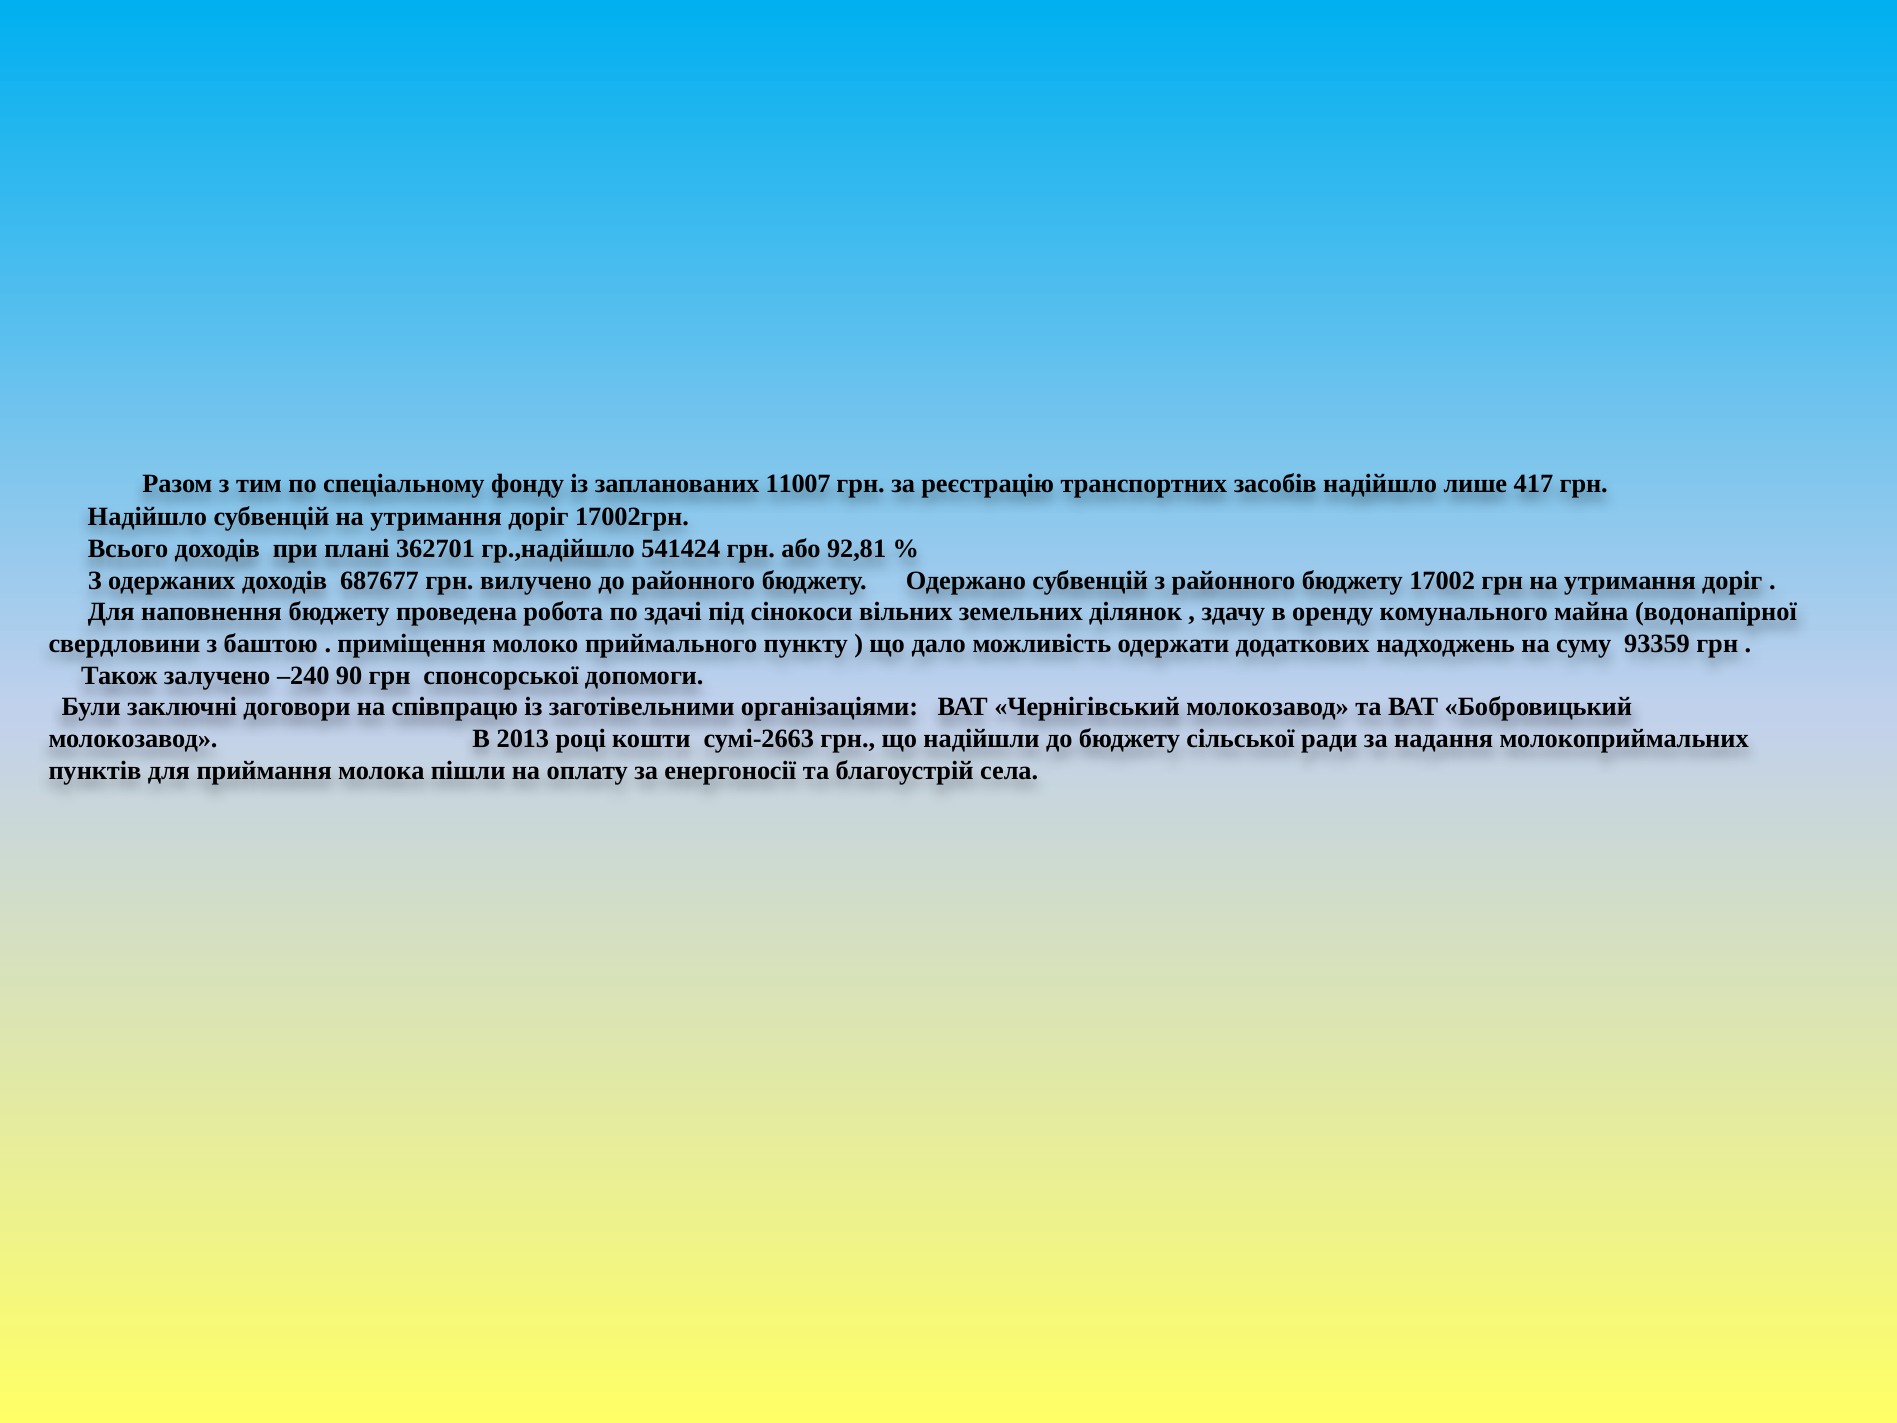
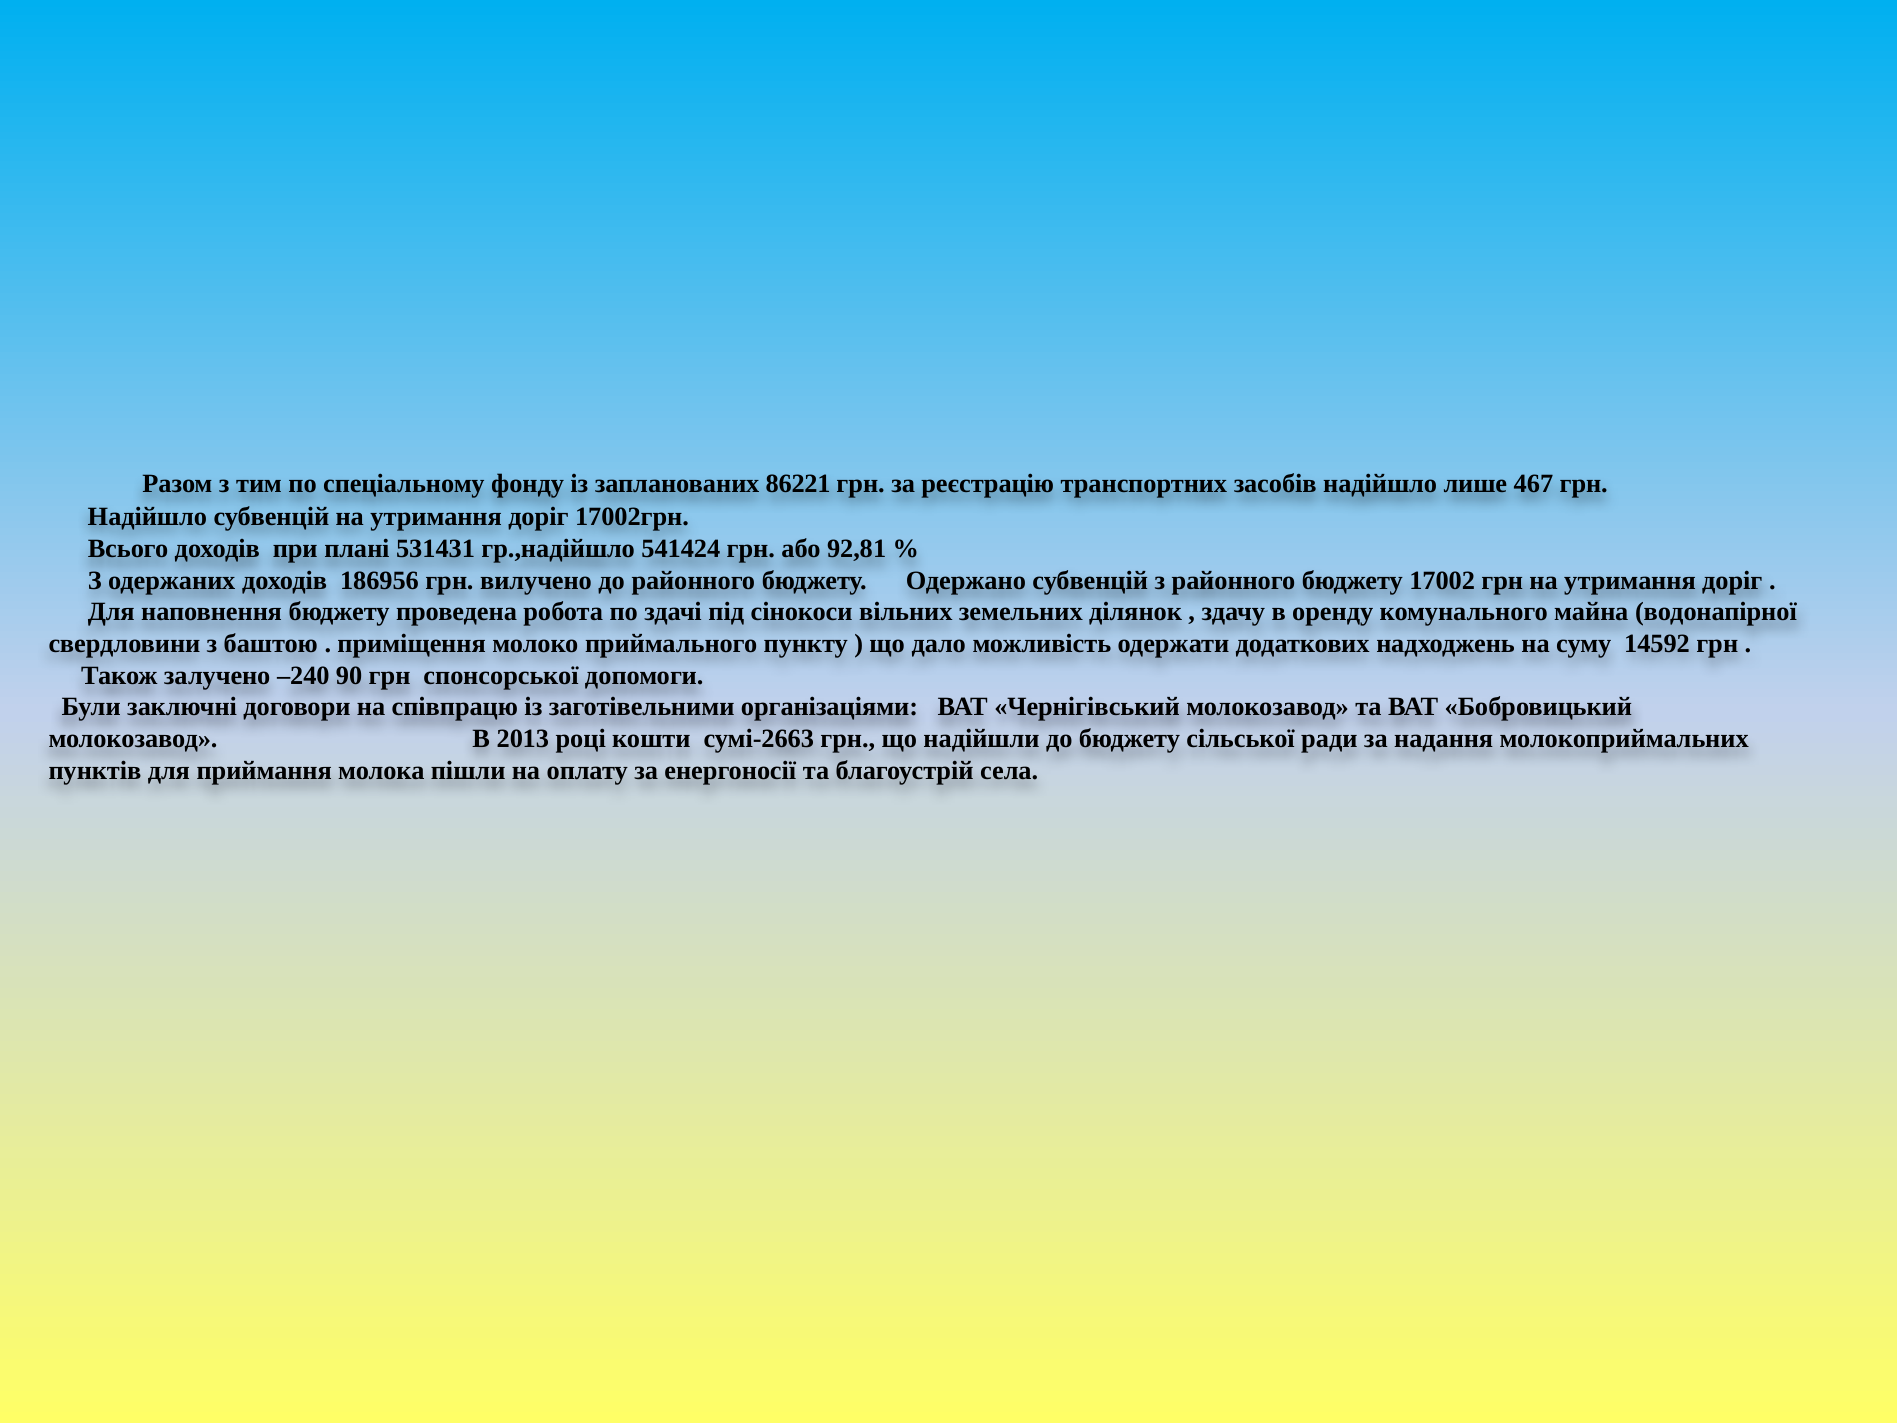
11007: 11007 -> 86221 (798, 484)
417: 417 -> 467 (1533, 484)
362701: 362701 -> 531431 (436, 549)
687677: 687677 -> 186956 (379, 580)
93359: 93359 -> 14592 (1657, 644)
